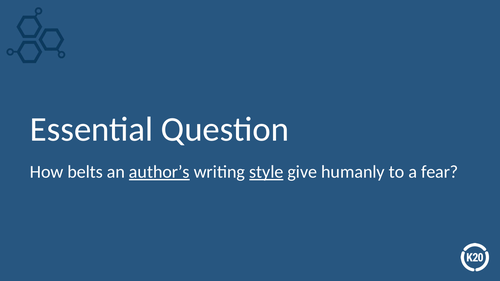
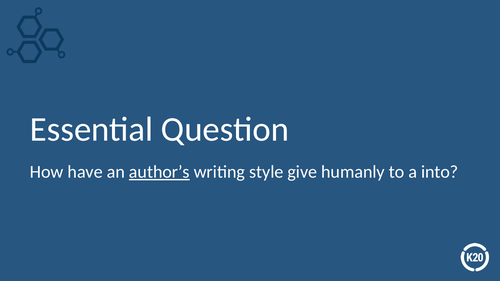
belts: belts -> have (85, 172)
style underline: present -> none (266, 172)
fear: fear -> into (440, 172)
